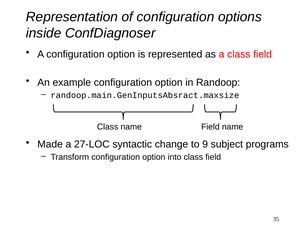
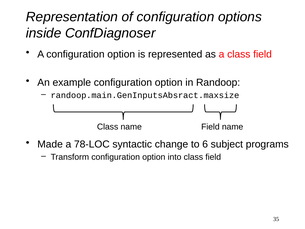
27-LOC: 27-LOC -> 78-LOC (92, 144)
9: 9 -> 6 (205, 144)
